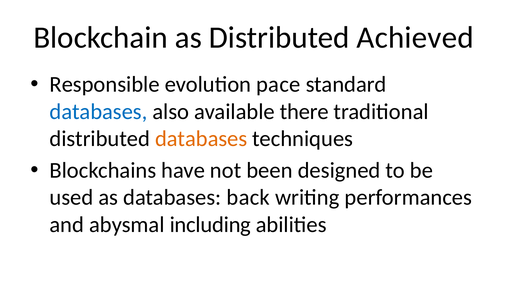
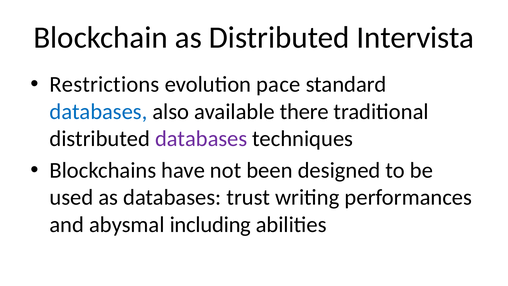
Achieved: Achieved -> Intervista (415, 37)
Responsible: Responsible -> Restrictions (104, 84)
databases colour: orange -> purple (201, 139)
back: back -> trust (248, 197)
